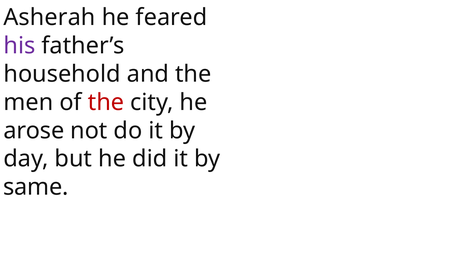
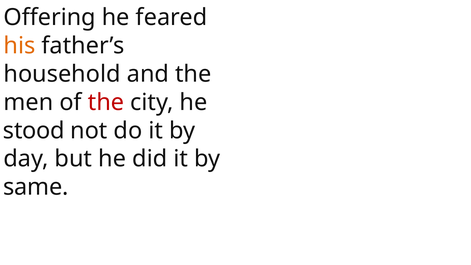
Asherah: Asherah -> Offering (50, 17)
his colour: purple -> orange (19, 46)
arose: arose -> stood (34, 131)
